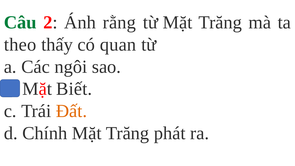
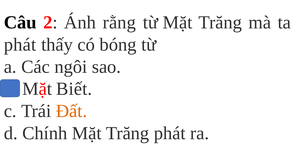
Câu colour: green -> black (20, 22)
theo: theo -> phát (20, 45)
quan: quan -> bóng (118, 45)
